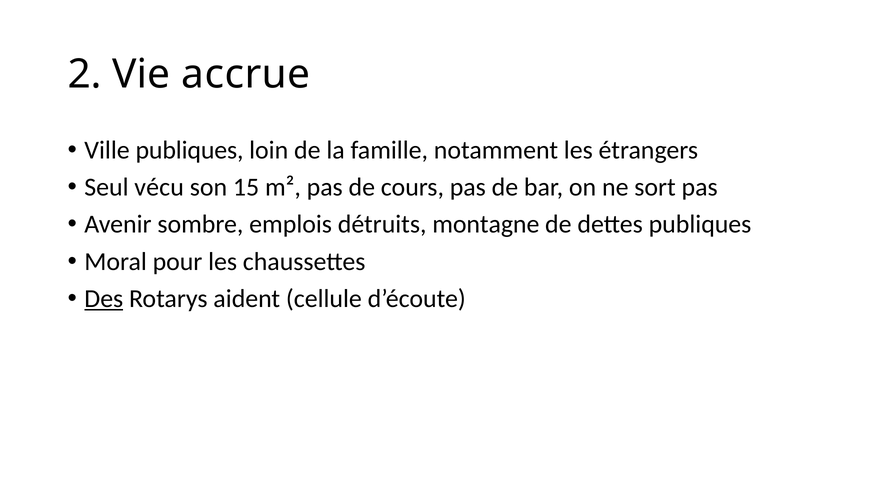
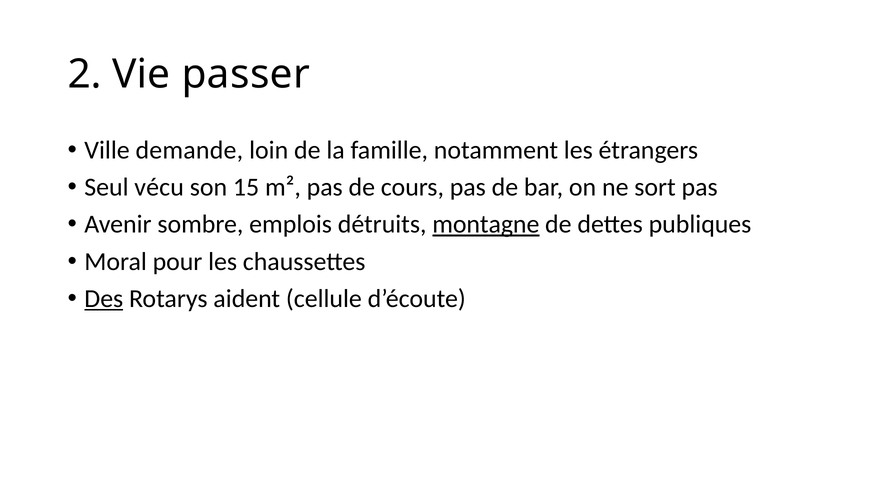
accrue: accrue -> passer (246, 75)
Ville publiques: publiques -> demande (189, 150)
montagne underline: none -> present (486, 225)
